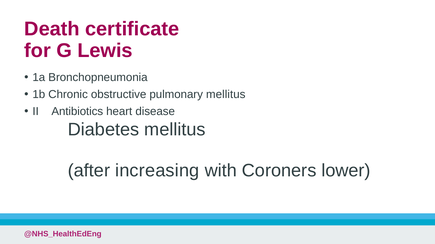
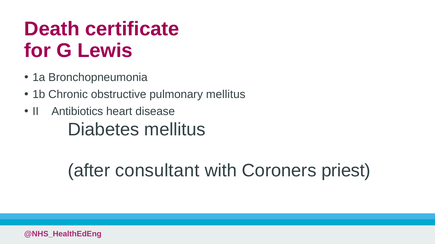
increasing: increasing -> consultant (157, 171)
lower: lower -> priest (346, 171)
